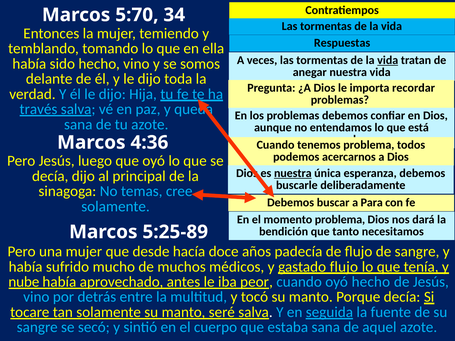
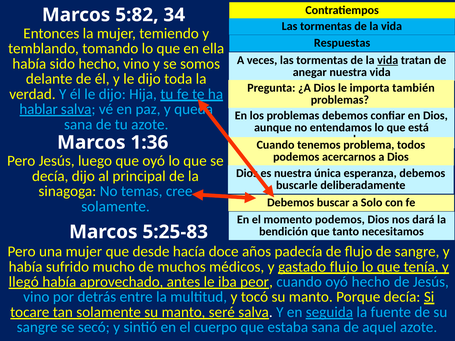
5:70: 5:70 -> 5:82 (137, 15)
recordar: recordar -> también (414, 88)
través: través -> hablar (39, 109)
4:36: 4:36 -> 1:36 (149, 143)
nuestra underline: present -> none (293, 173)
Para: Para -> Solo (372, 203)
momento problema: problema -> podemos (340, 220)
5:25-89: 5:25-89 -> 5:25-83 (175, 232)
nube: nube -> llegó (24, 282)
